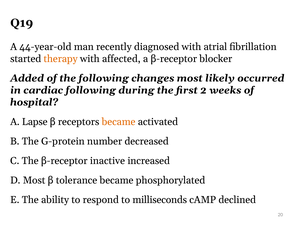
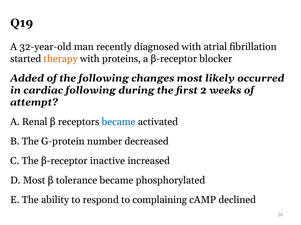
44-year-old: 44-year-old -> 32-year-old (45, 47)
affected: affected -> proteins (121, 59)
hospital: hospital -> attempt (34, 103)
Lapse: Lapse -> Renal (35, 122)
became colour: orange -> blue (119, 122)
milliseconds: milliseconds -> complaining (160, 200)
